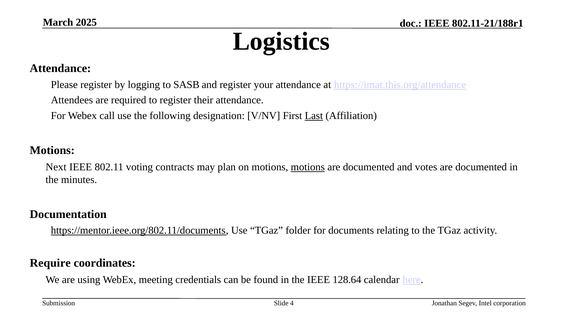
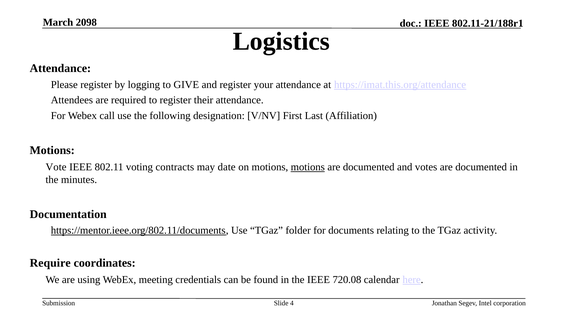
2025: 2025 -> 2098 (86, 22)
SASB: SASB -> GIVE (186, 85)
Last underline: present -> none (314, 116)
Next: Next -> Vote (56, 167)
plan: plan -> date (227, 167)
128.64: 128.64 -> 720.08 (347, 280)
